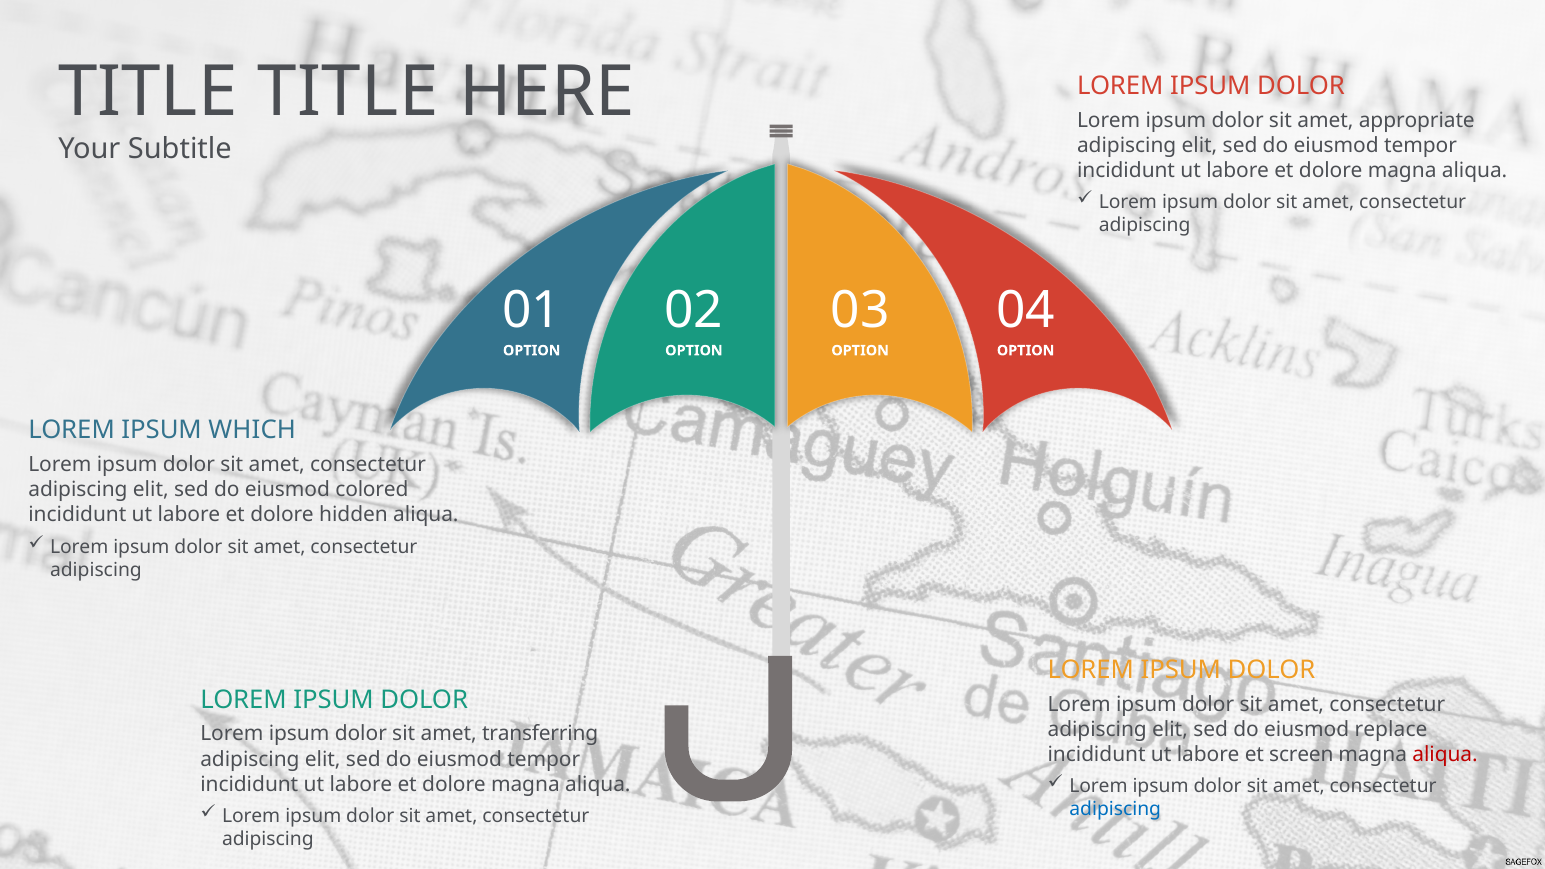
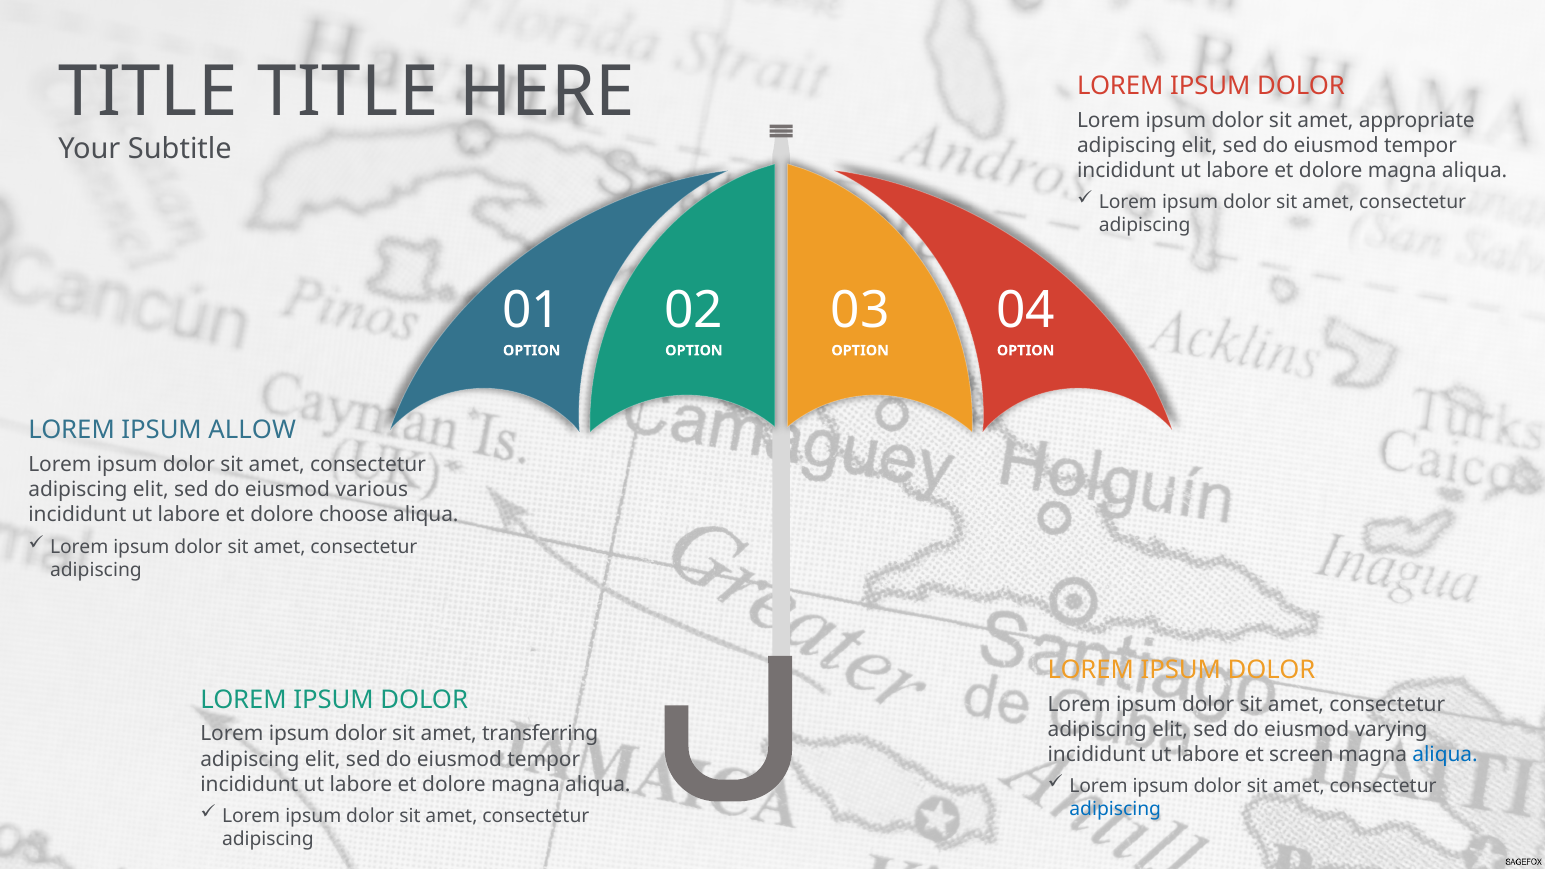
WHICH: WHICH -> ALLOW (252, 430)
colored: colored -> various (372, 490)
hidden: hidden -> choose (354, 515)
replace: replace -> varying (1391, 729)
aliqua colour: red -> blue (1445, 755)
